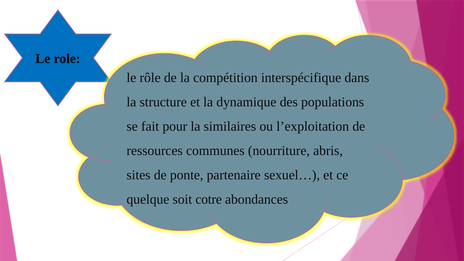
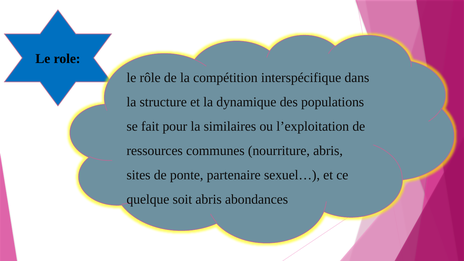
soit cotre: cotre -> abris (209, 200)
